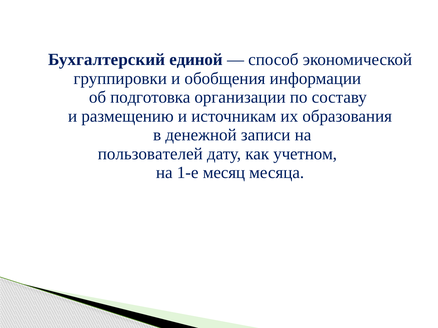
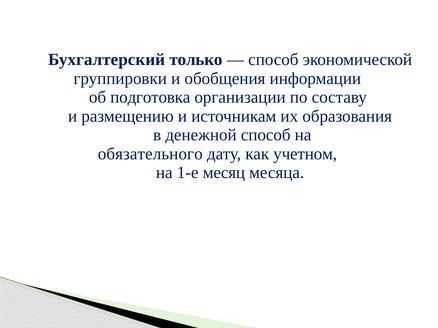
единой: единой -> только (196, 60)
денежной записи: записи -> способ (266, 135)
пользователей: пользователей -> обязательного (150, 154)
